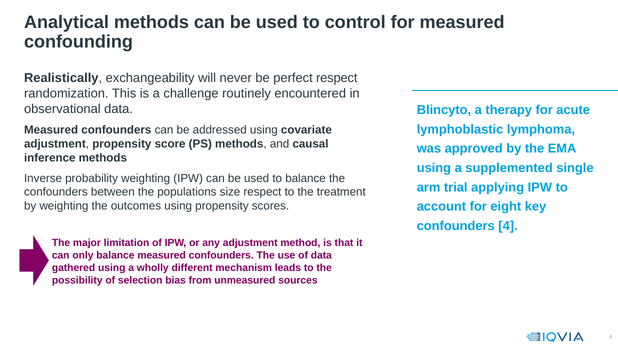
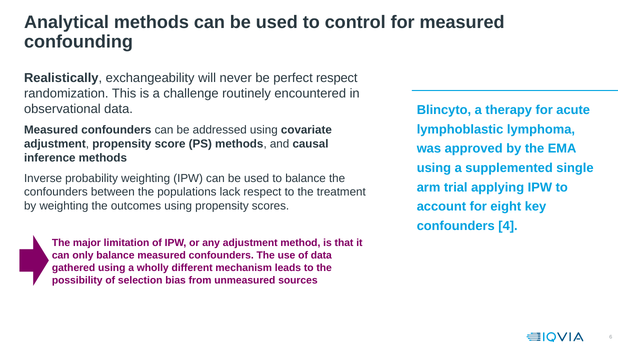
size: size -> lack (230, 192)
